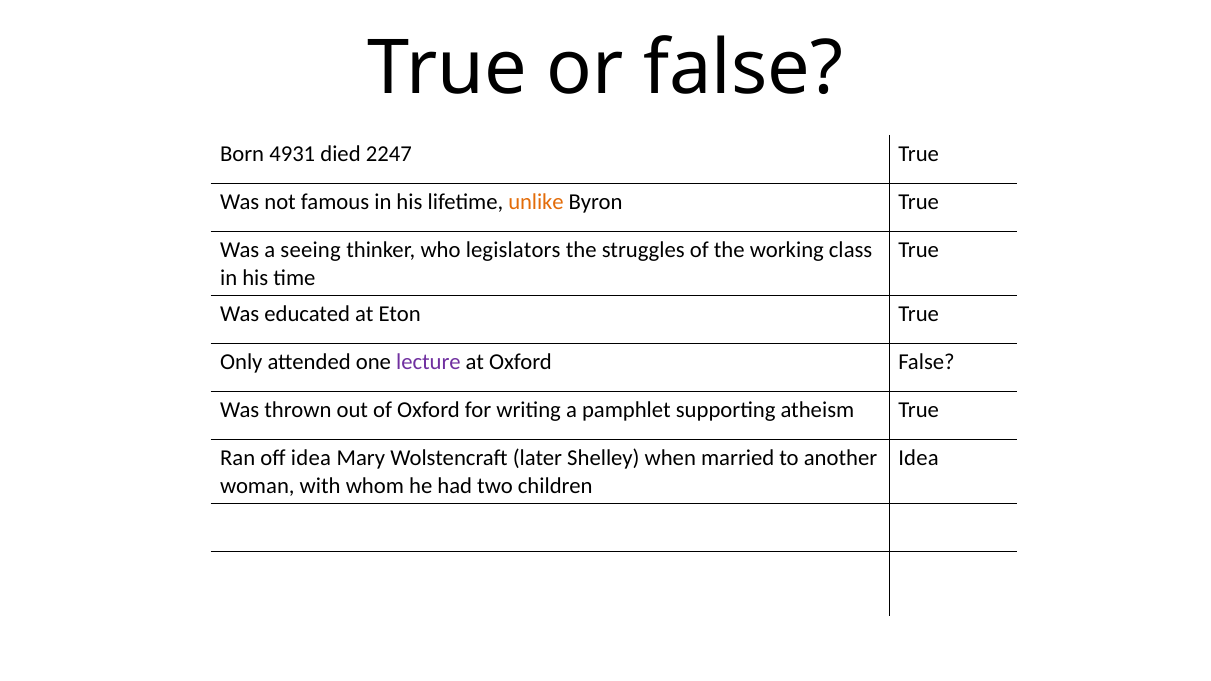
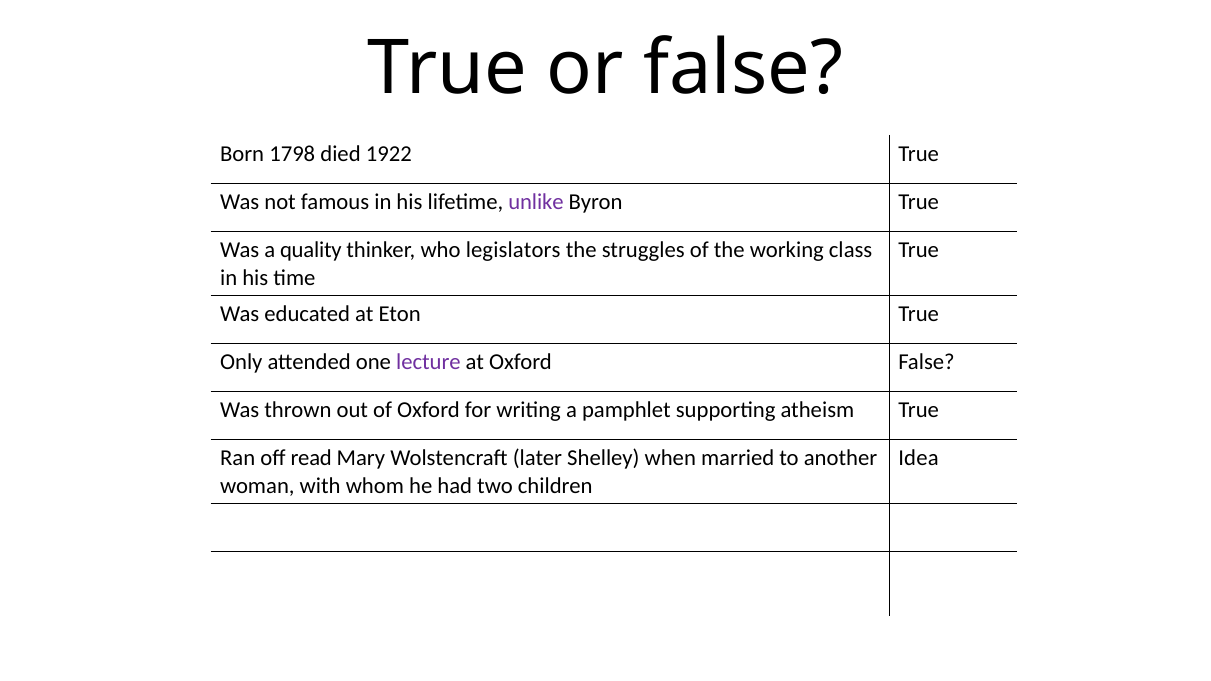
4931: 4931 -> 1798 (292, 154)
2247: 2247 -> 1922 (389, 154)
unlike colour: orange -> purple (536, 202)
seeing: seeing -> quality (311, 250)
off idea: idea -> read (311, 458)
